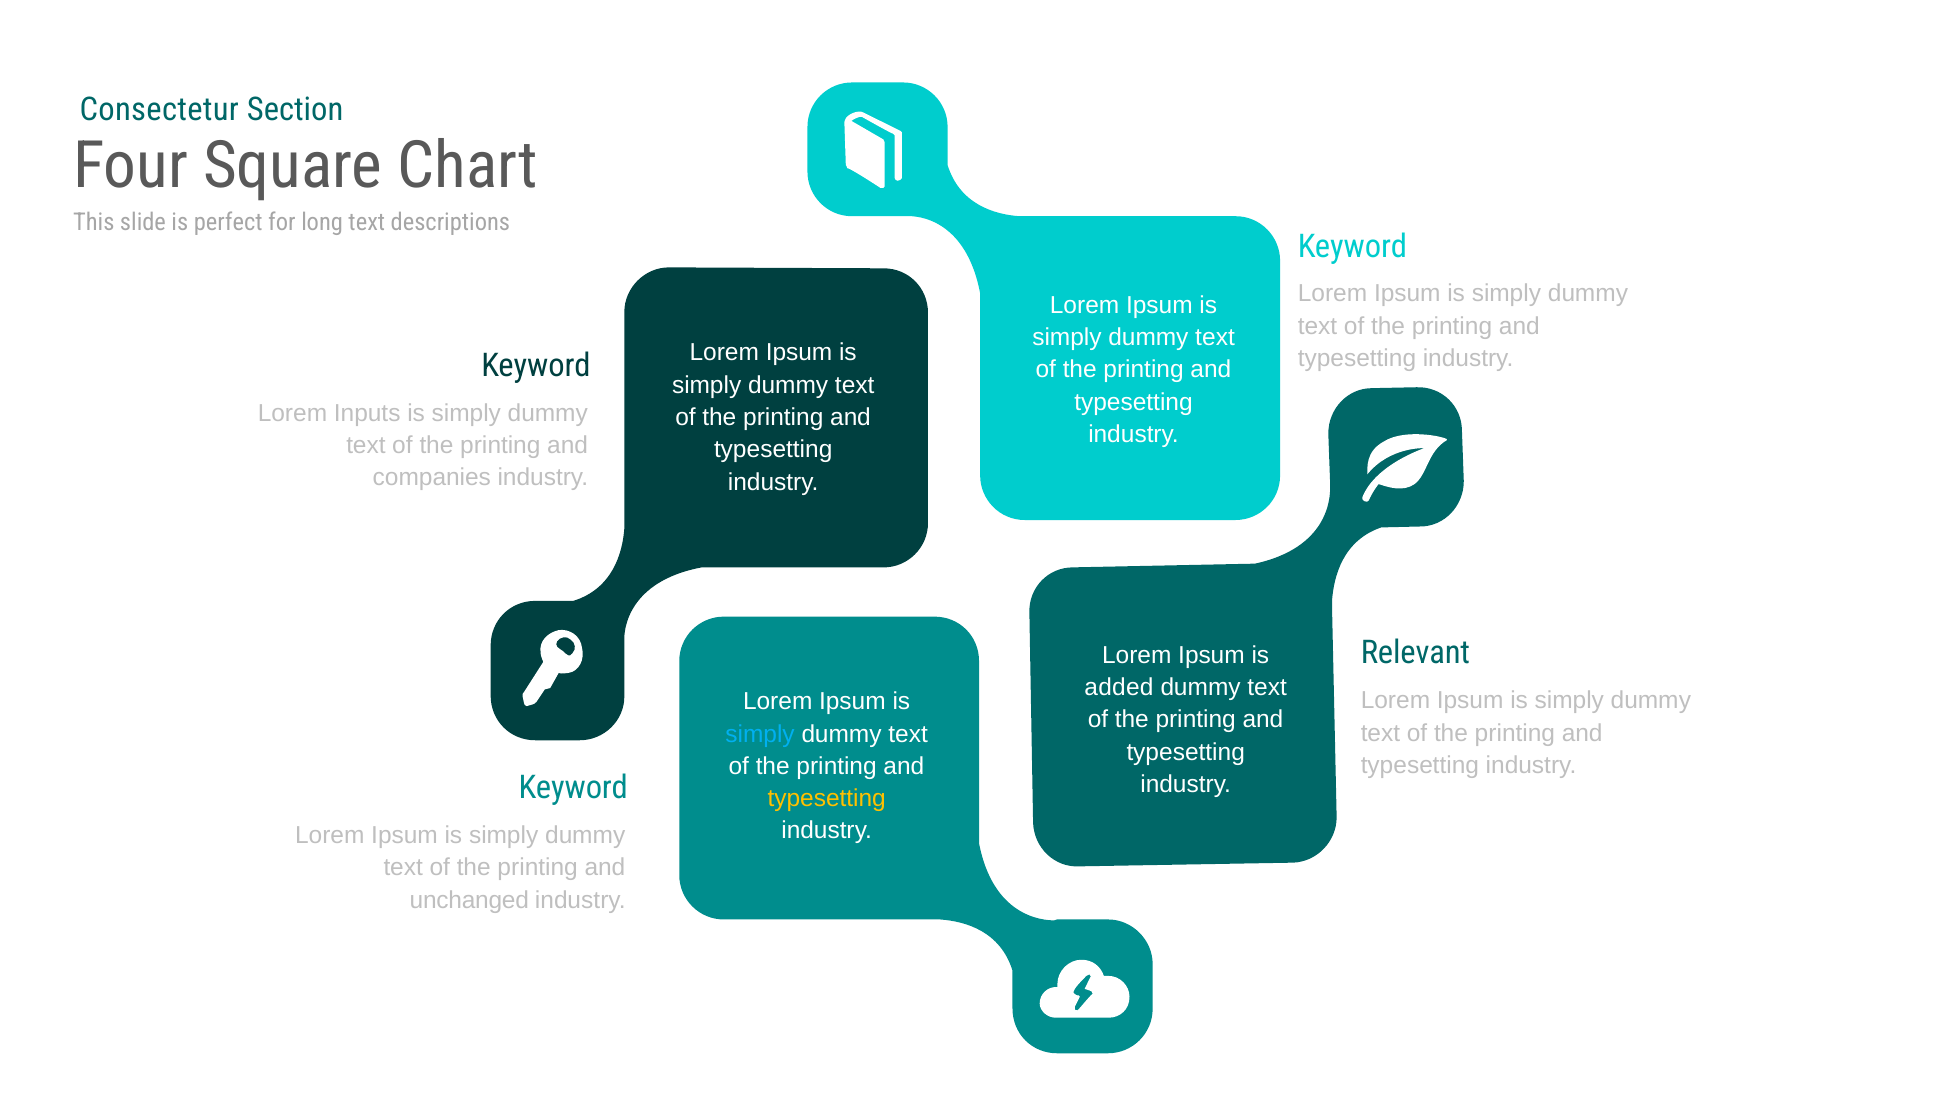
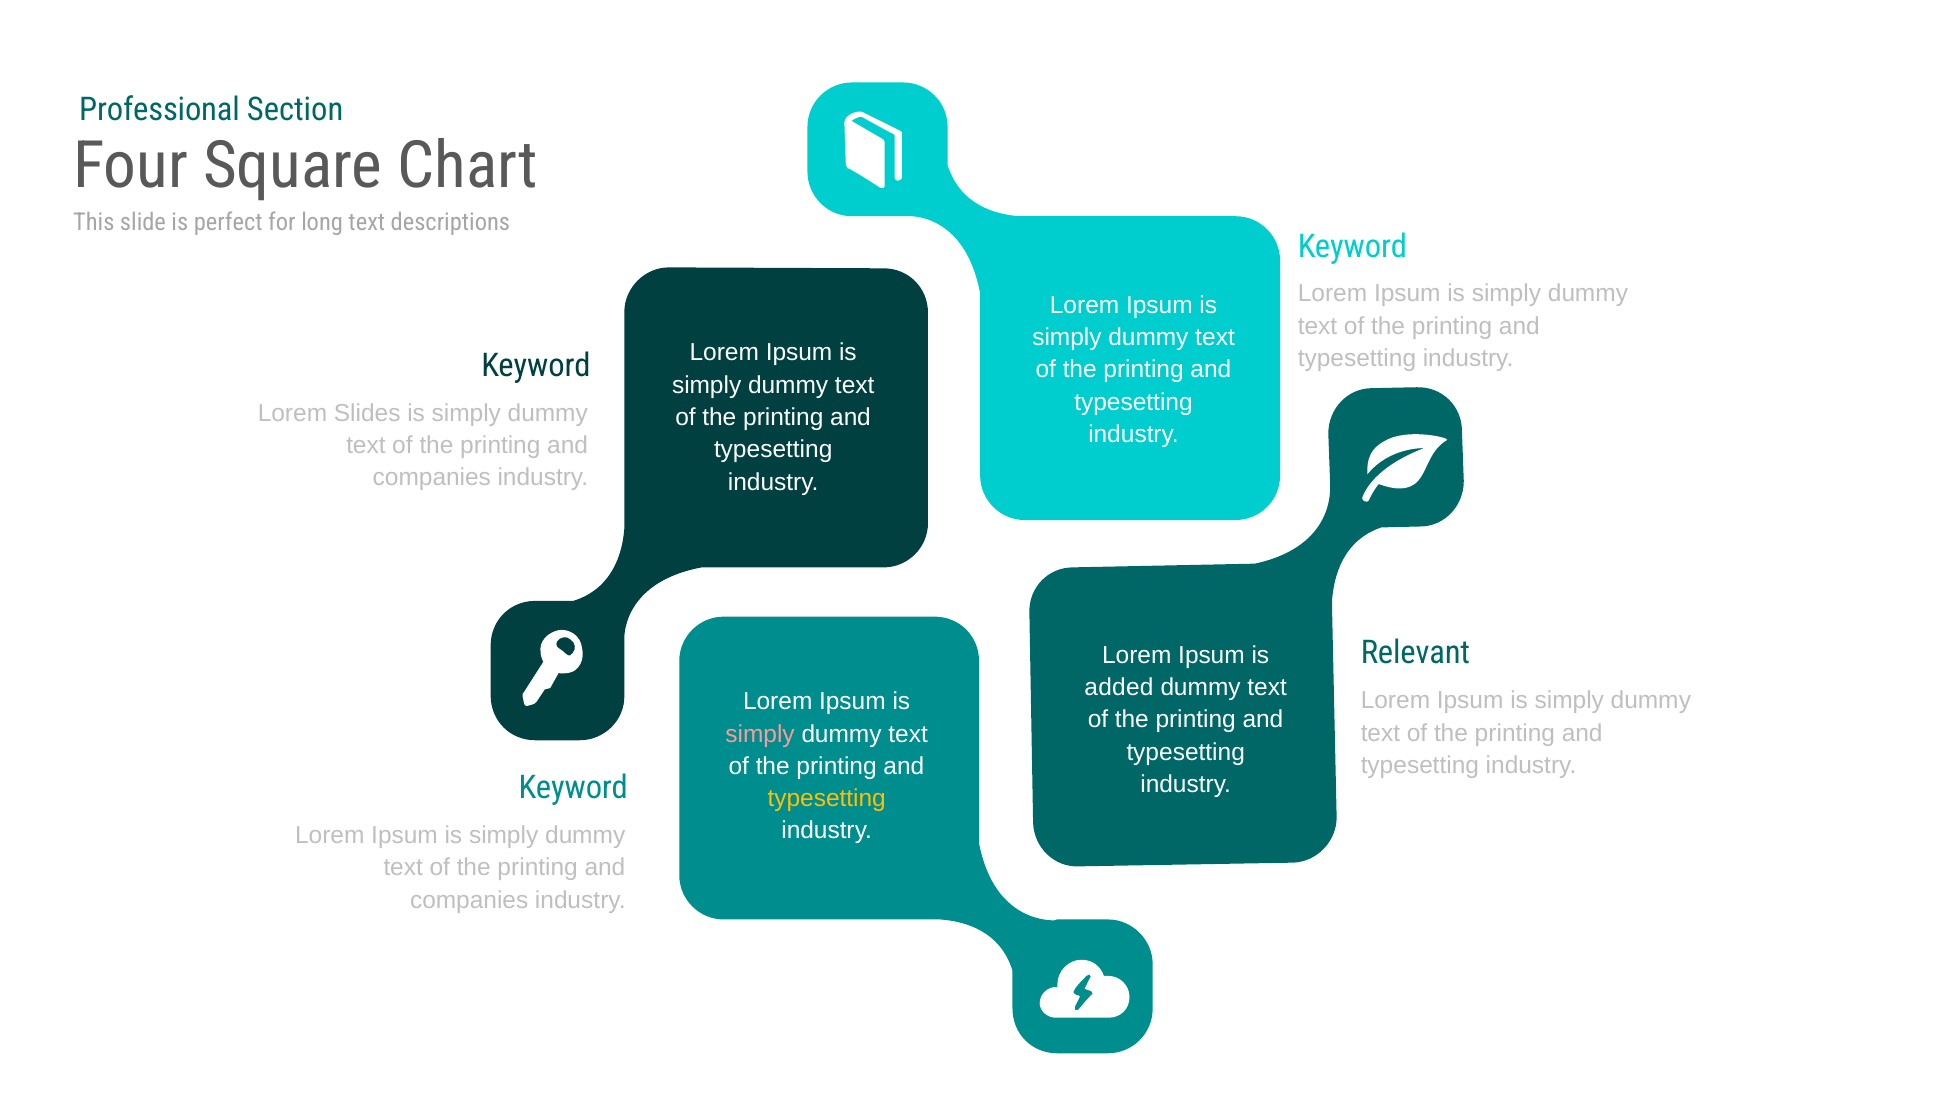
Consectetur: Consectetur -> Professional (160, 109)
Inputs: Inputs -> Slides (367, 413)
simply colour: light blue -> pink (760, 734)
unchanged: unchanged -> companies (469, 900)
